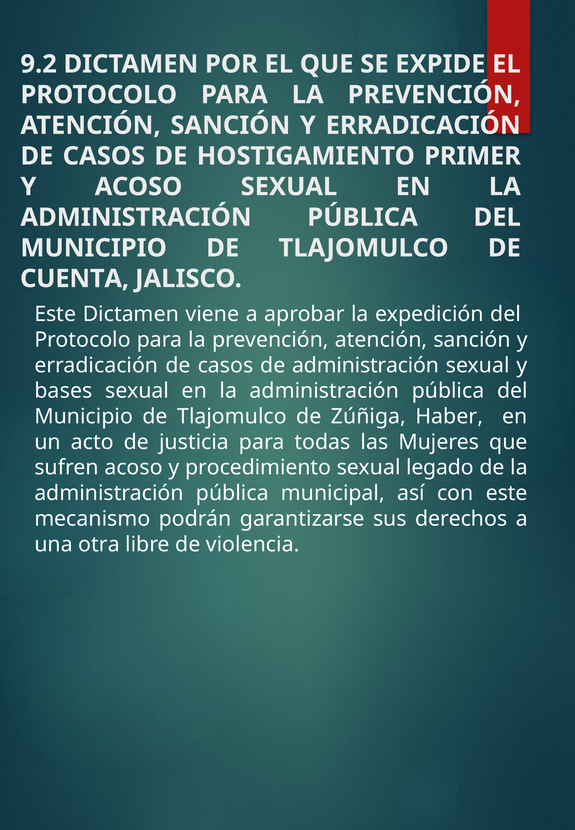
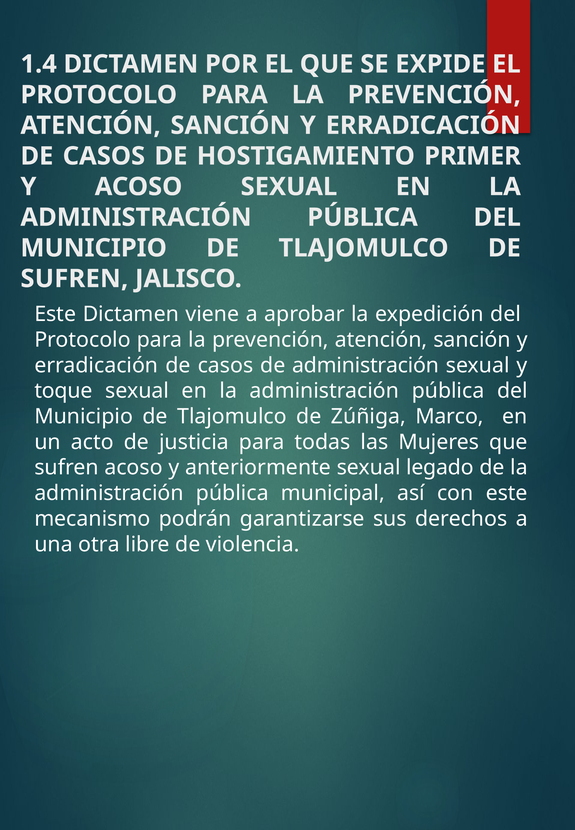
9.2: 9.2 -> 1.4 (39, 64)
CUENTA: CUENTA -> SUFREN (74, 279)
bases: bases -> toque (64, 391)
Haber: Haber -> Marco (449, 417)
procedimiento: procedimiento -> anteriormente (258, 468)
